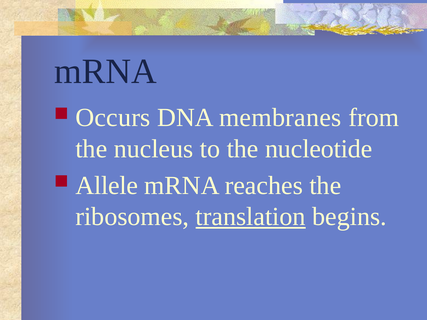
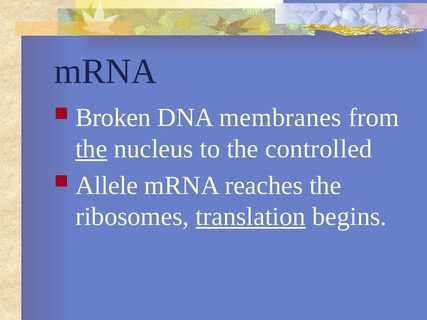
Occurs: Occurs -> Broken (113, 118)
the underline: none -> present (91, 149)
nucleotide: nucleotide -> controlled (319, 149)
